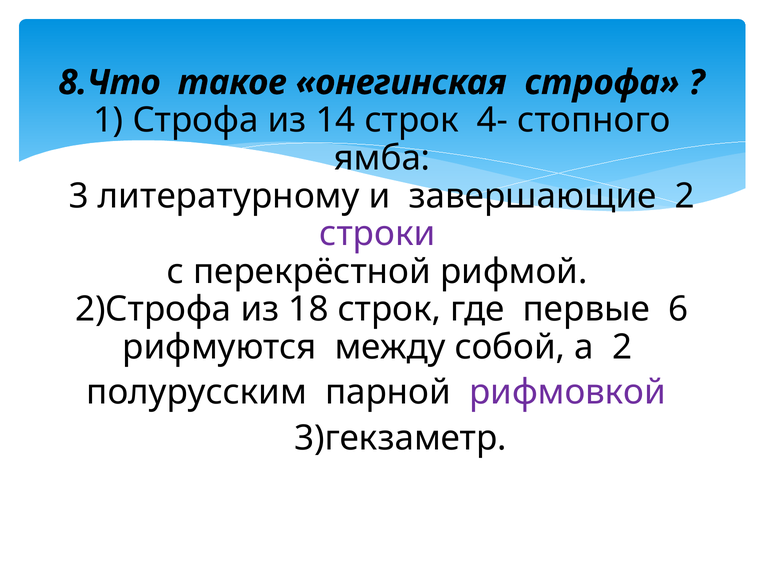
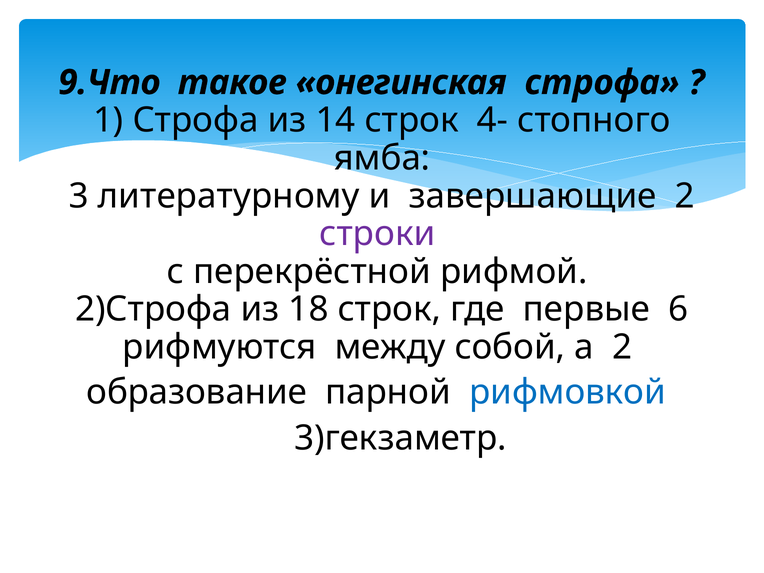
8.Что: 8.Что -> 9.Что (109, 83)
полурусским: полурусским -> образование (197, 392)
рифмовкой colour: purple -> blue (568, 392)
